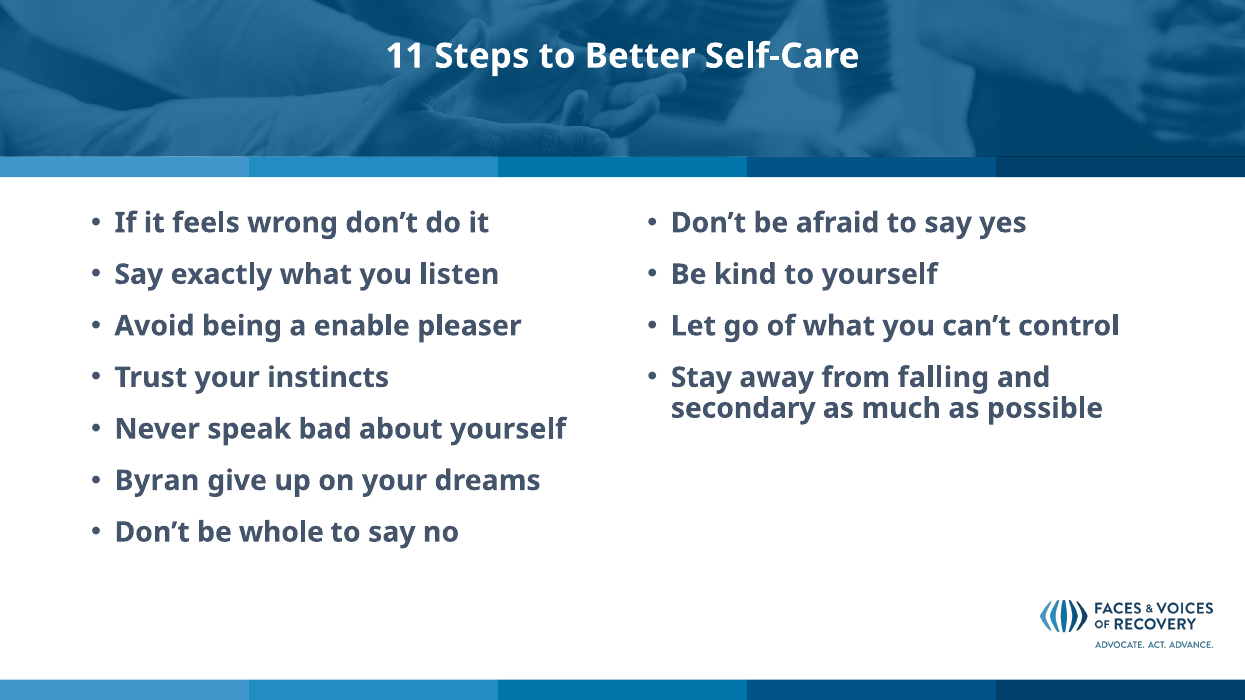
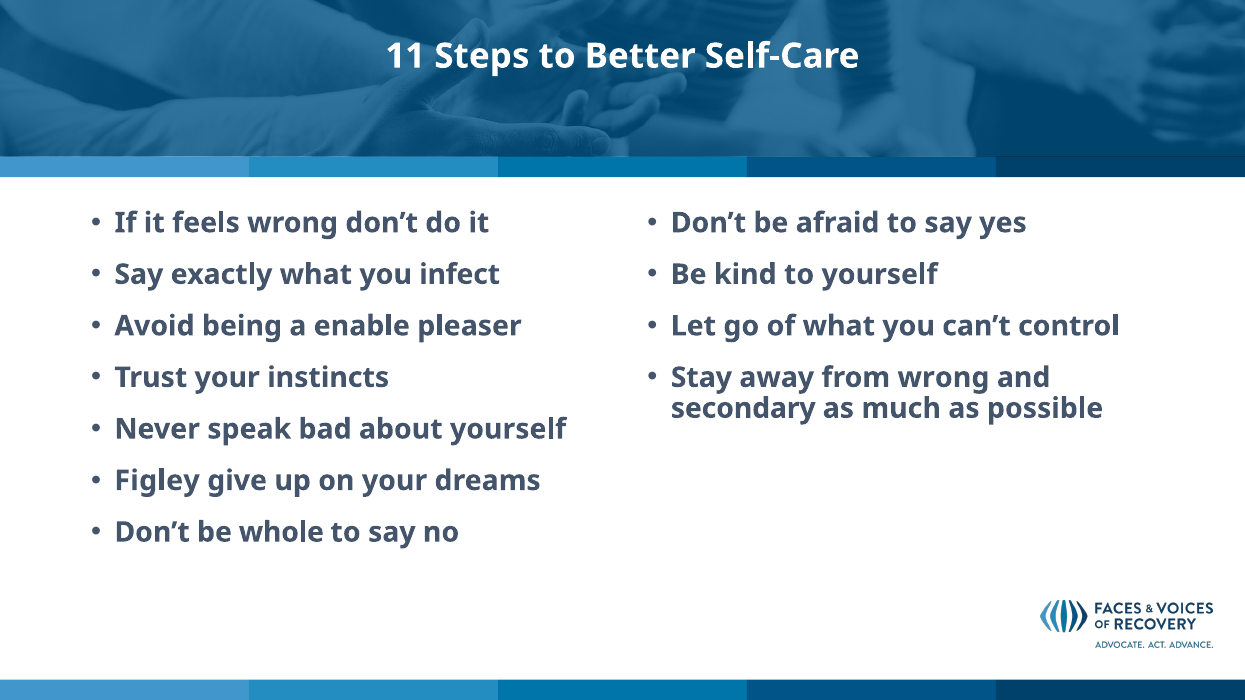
listen: listen -> infect (460, 275)
from falling: falling -> wrong (944, 378)
Byran: Byran -> Figley (157, 481)
